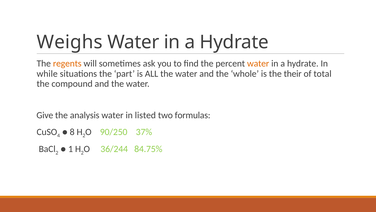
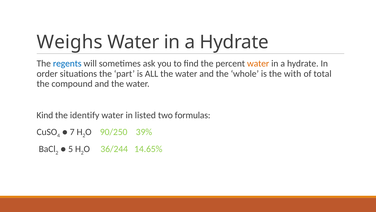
regents colour: orange -> blue (67, 63)
while: while -> order (47, 74)
their: their -> with (293, 74)
Give: Give -> Kind (45, 115)
analysis: analysis -> identify (85, 115)
8: 8 -> 7 (72, 132)
37%: 37% -> 39% (144, 132)
1: 1 -> 5 (71, 149)
84.75%: 84.75% -> 14.65% (148, 149)
